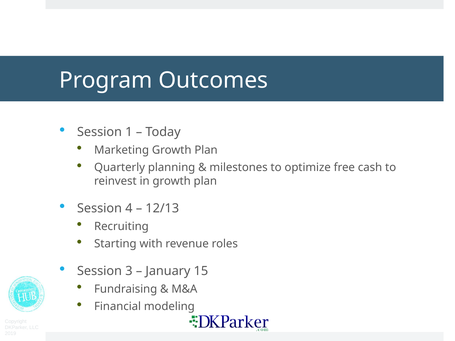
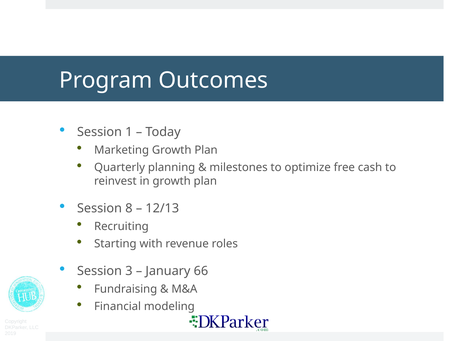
4: 4 -> 8 (129, 208)
15: 15 -> 66 (201, 271)
